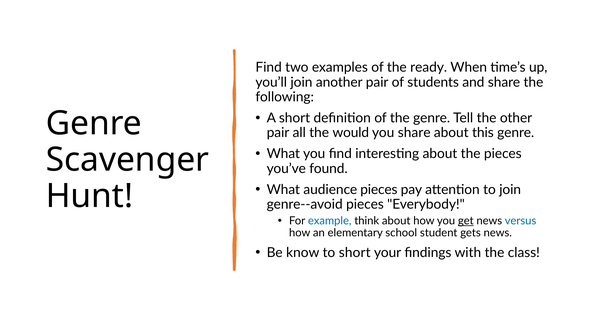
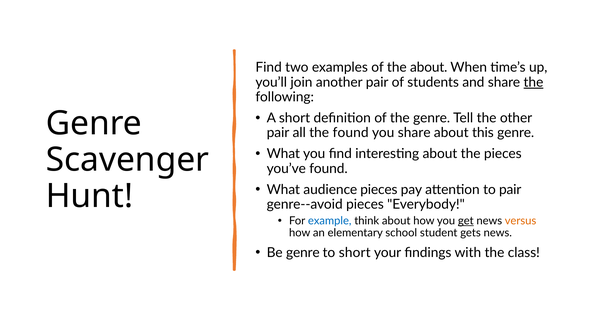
the ready: ready -> about (429, 67)
the underline: none -> present (533, 82)
the would: would -> found (351, 133)
to join: join -> pair (510, 189)
versus colour: blue -> orange (521, 221)
Be know: know -> genre (303, 252)
